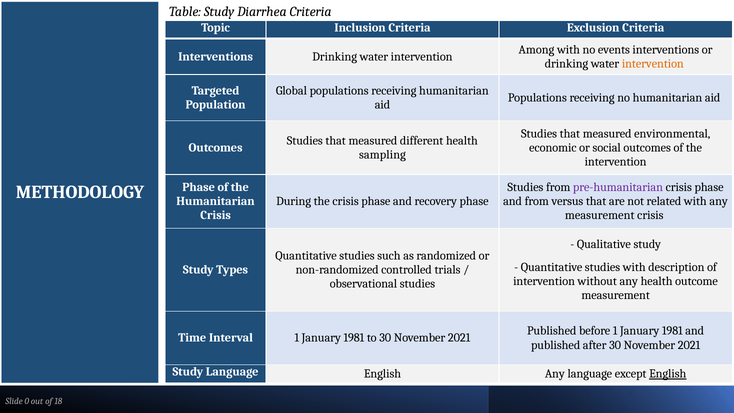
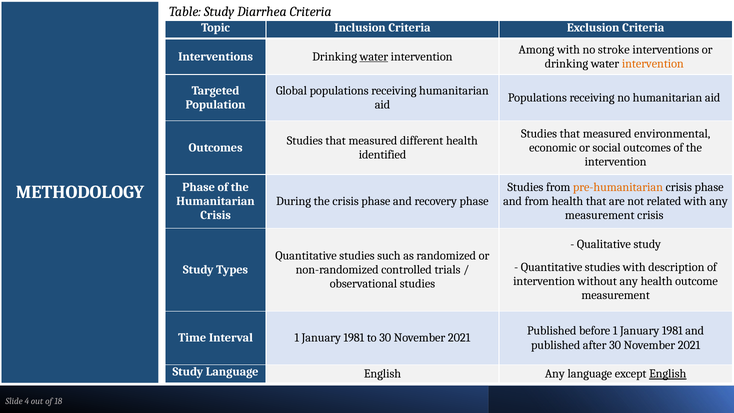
events: events -> stroke (614, 49)
water underline: none -> present (374, 56)
sampling: sampling -> identified (383, 155)
pre-humanitarian colour: purple -> orange (618, 187)
from versus: versus -> health (567, 201)
0: 0 -> 4 (27, 401)
